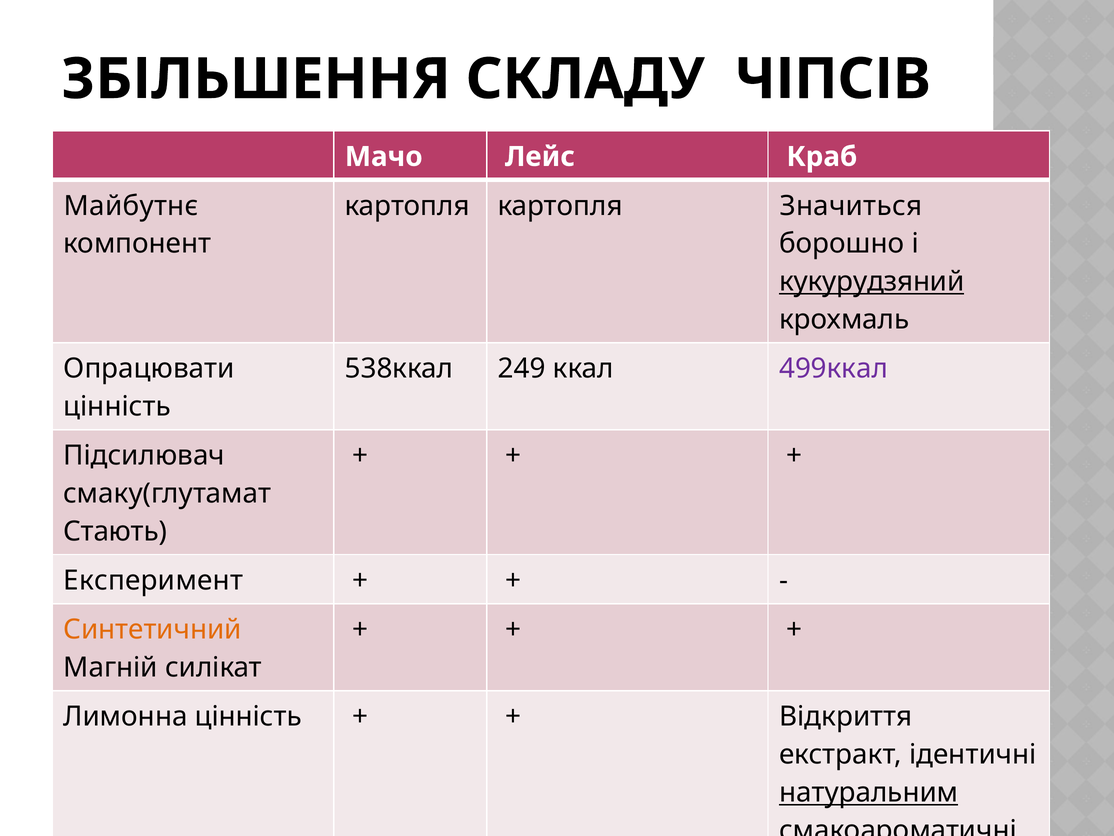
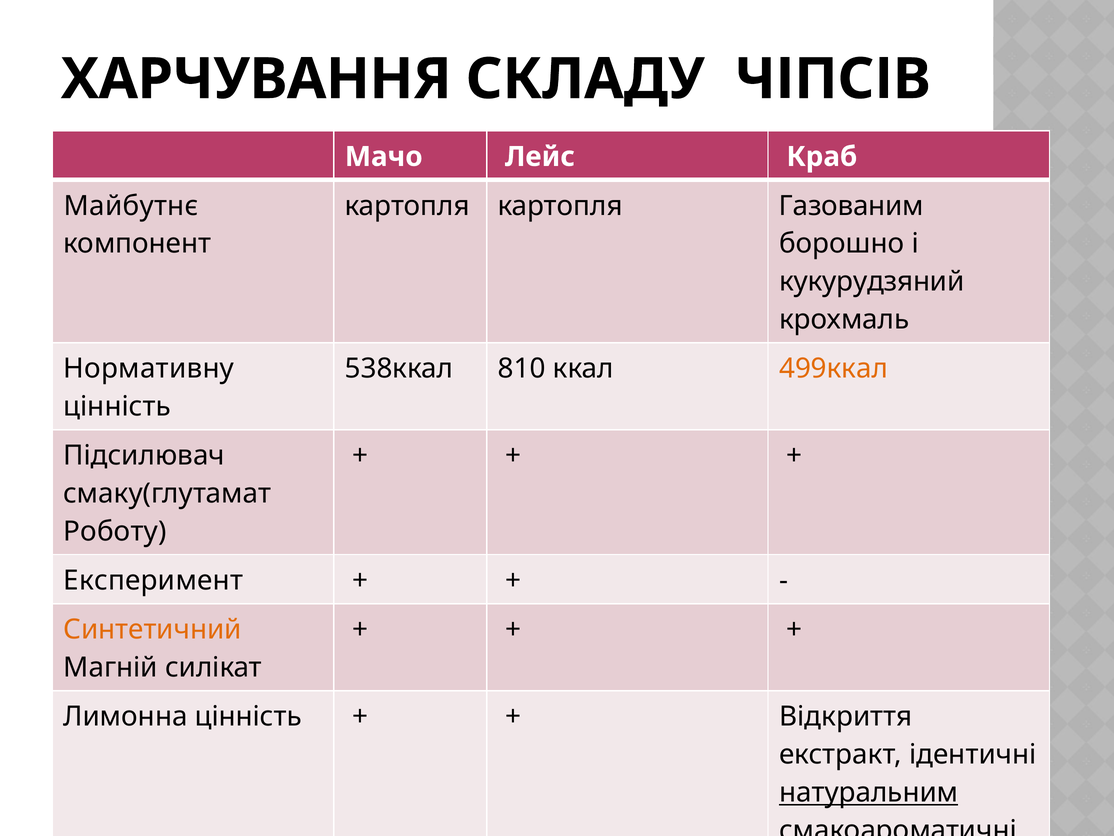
ЗБІЛЬШЕННЯ: ЗБІЛЬШЕННЯ -> ХАРЧУВАННЯ (256, 79)
Значиться: Значиться -> Газованим (851, 206)
кукурудзяний underline: present -> none (872, 282)
Опрацювати: Опрацювати -> Нормативну (149, 368)
249: 249 -> 810 (522, 368)
499ккал colour: purple -> orange (834, 368)
Стають: Стають -> Роботу (115, 531)
